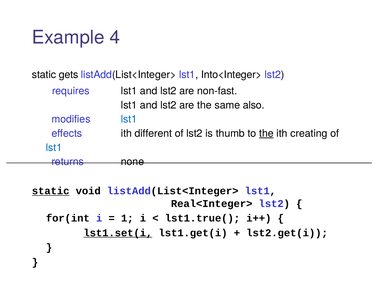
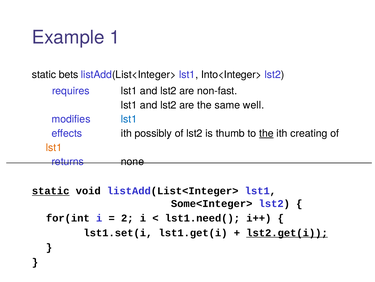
4: 4 -> 1 (115, 37)
gets: gets -> bets (69, 74)
also: also -> well (254, 105)
different: different -> possibly (153, 133)
lst1 colour: blue -> orange (54, 147)
Real<Integer>: Real<Integer> -> Some<Integer> (212, 203)
1: 1 -> 2 (127, 218)
lst1.true(: lst1.true( -> lst1.need( (202, 218)
lst1.set(i underline: present -> none (118, 232)
lst2.get(i underline: none -> present (287, 232)
